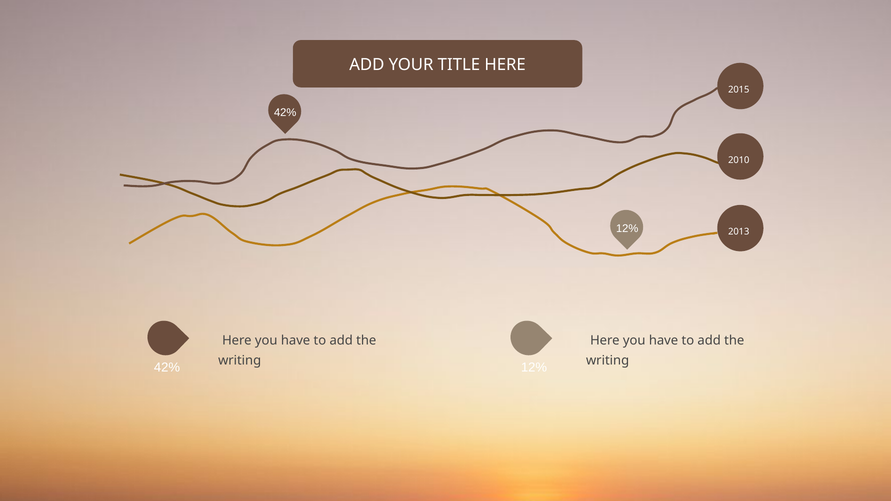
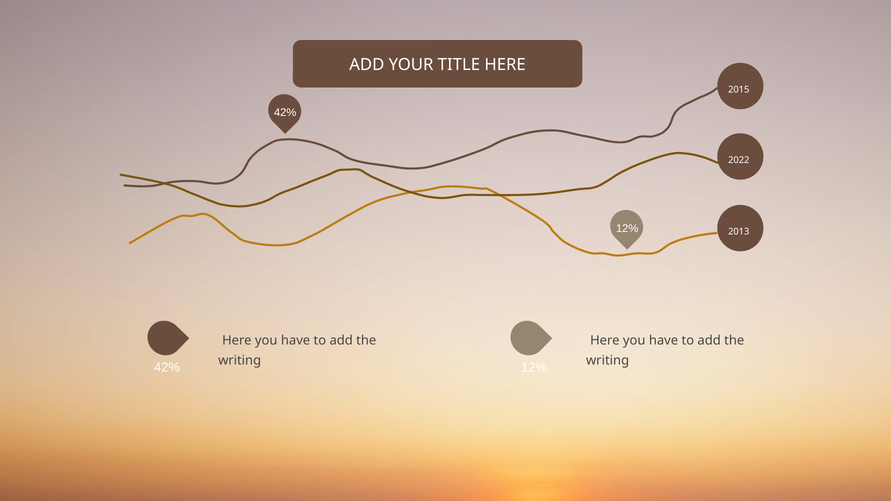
2010: 2010 -> 2022 (739, 160)
